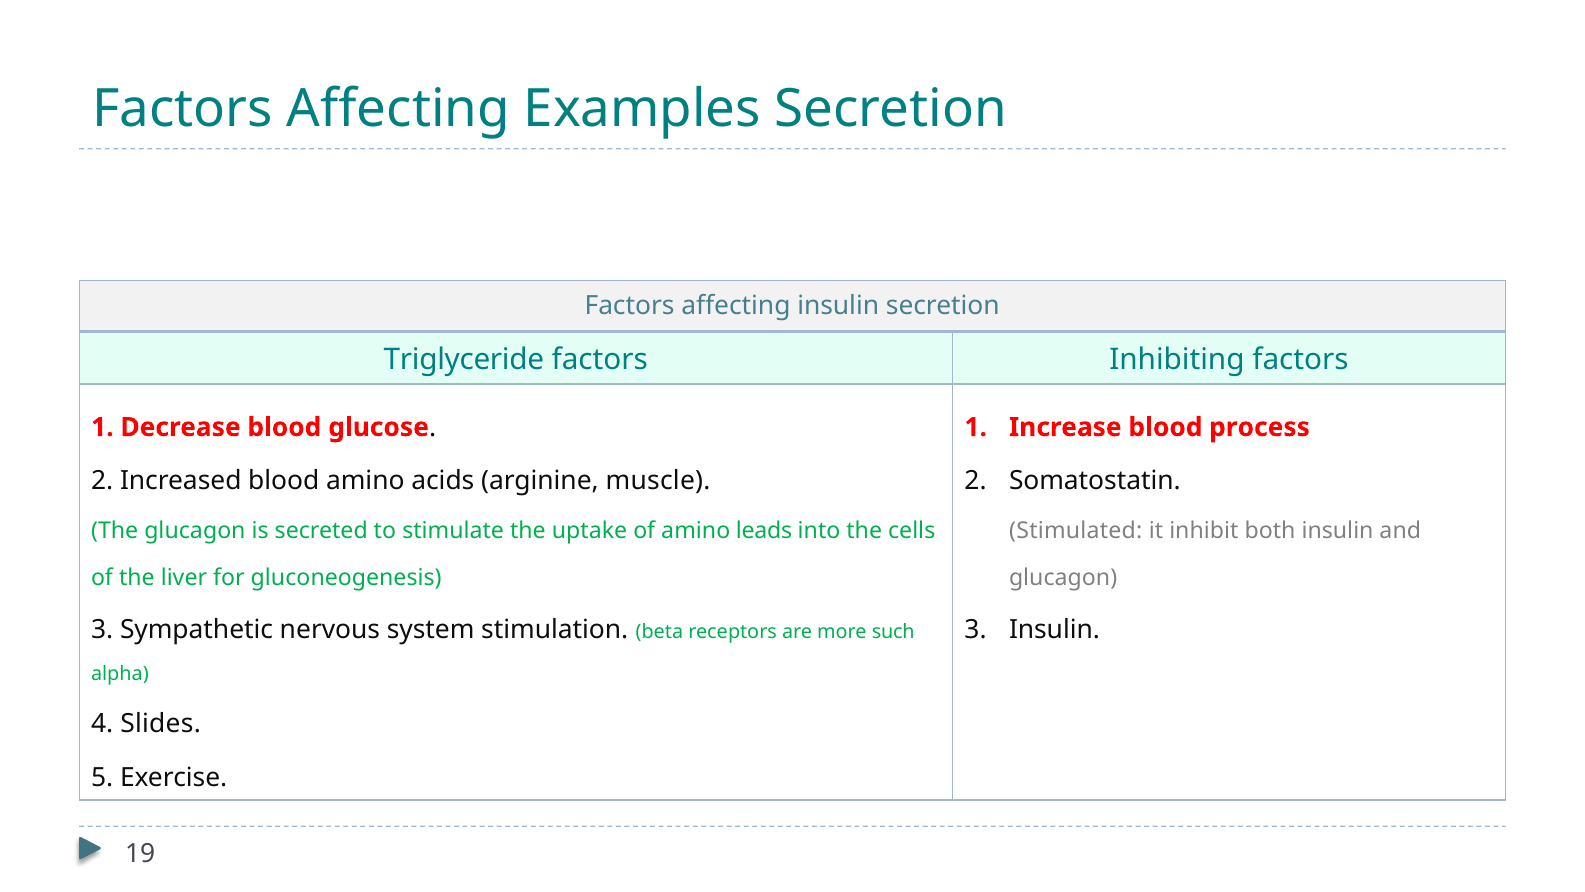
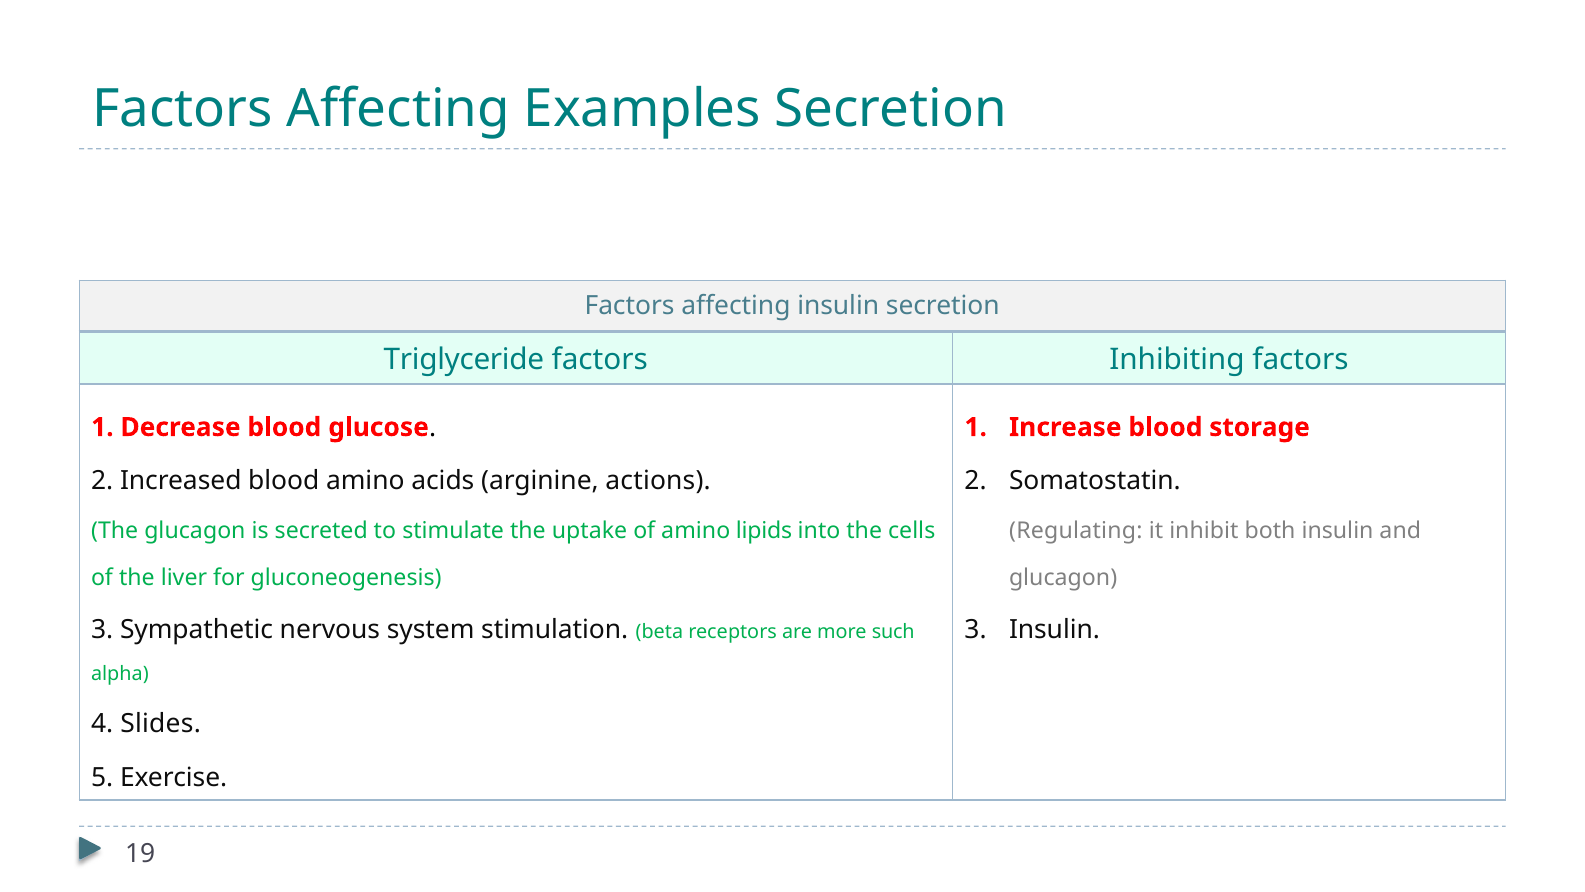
process: process -> storage (1260, 427)
muscle: muscle -> actions (658, 481)
leads: leads -> lipids (764, 530)
Stimulated: Stimulated -> Regulating (1076, 530)
